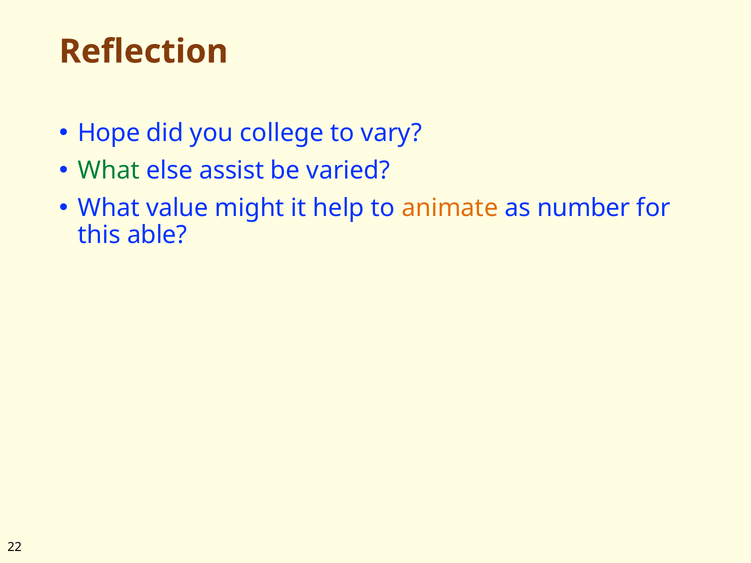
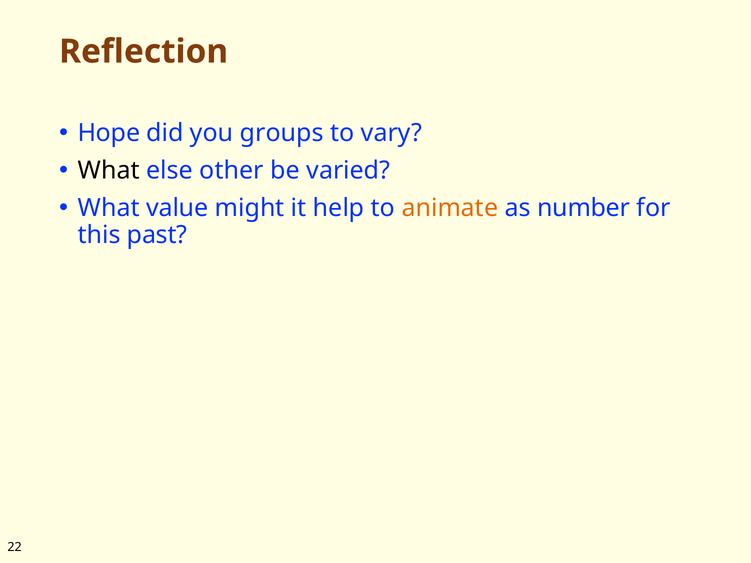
college: college -> groups (282, 133)
What colour: green -> black (109, 171)
assist: assist -> other (232, 171)
able: able -> past (157, 235)
